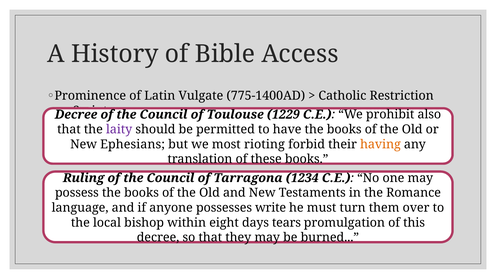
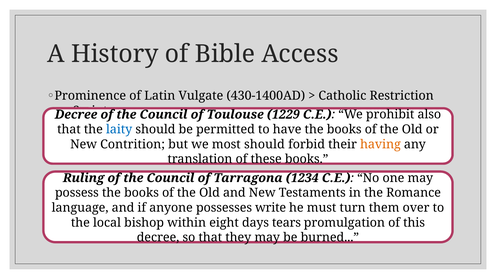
775-1400AD: 775-1400AD -> 430-1400AD (266, 96)
laity colour: purple -> blue (119, 129)
Ephesians: Ephesians -> Contrition (133, 144)
most rioting: rioting -> should (264, 144)
